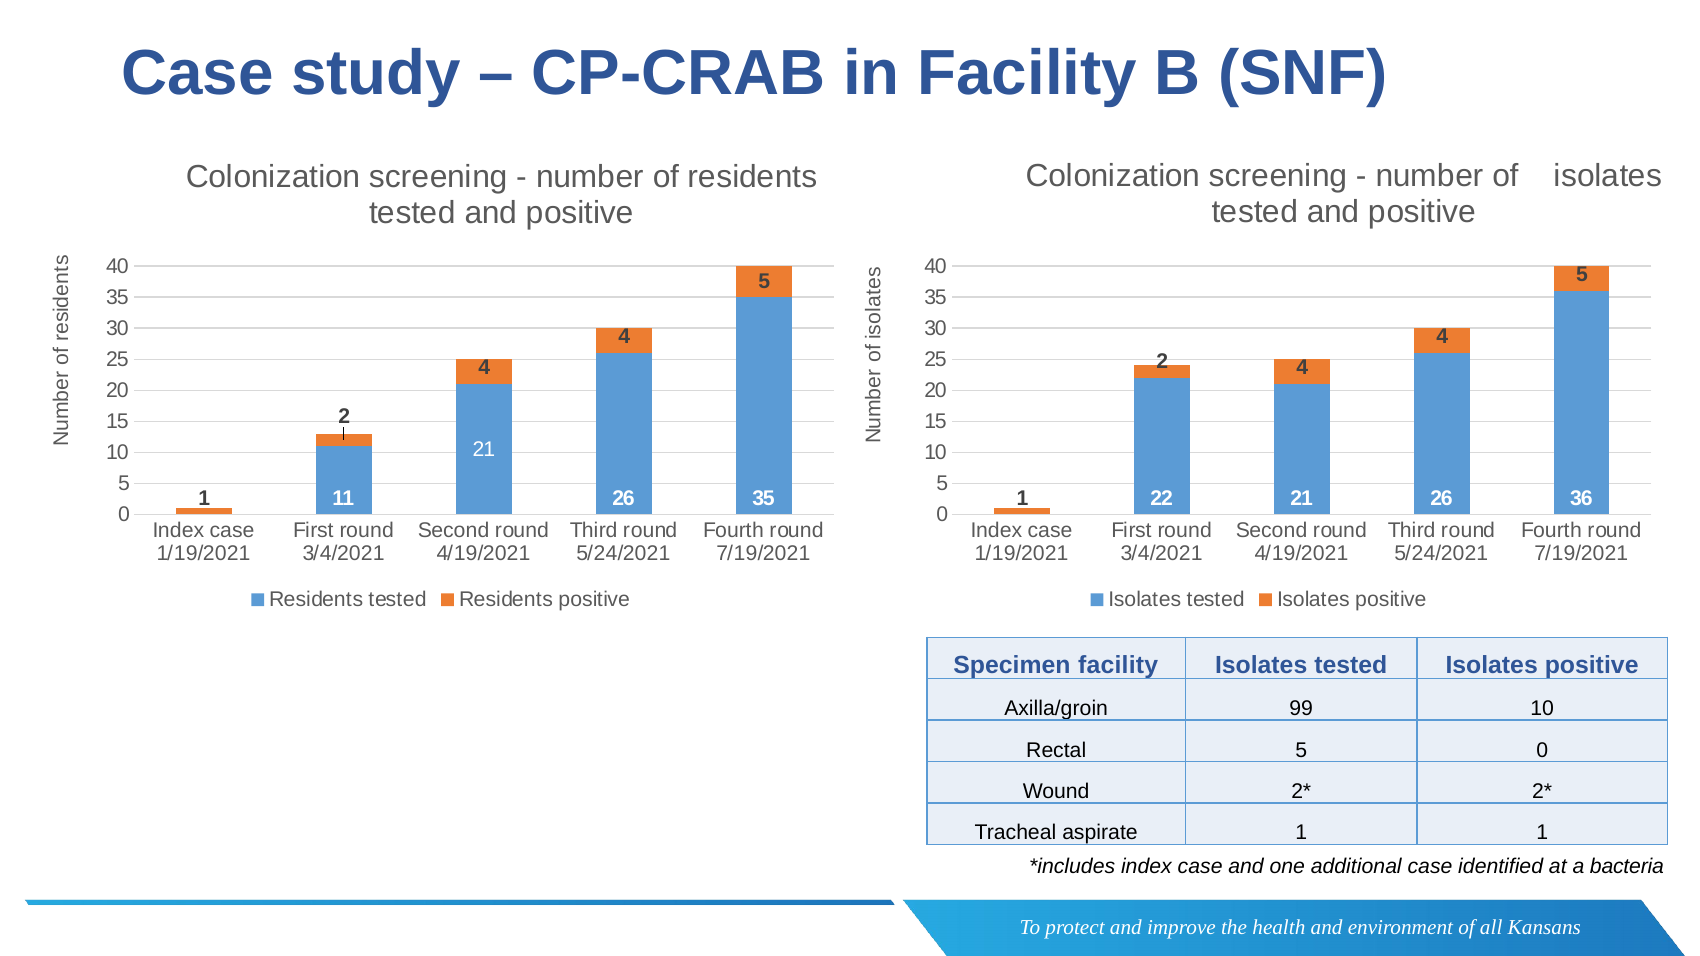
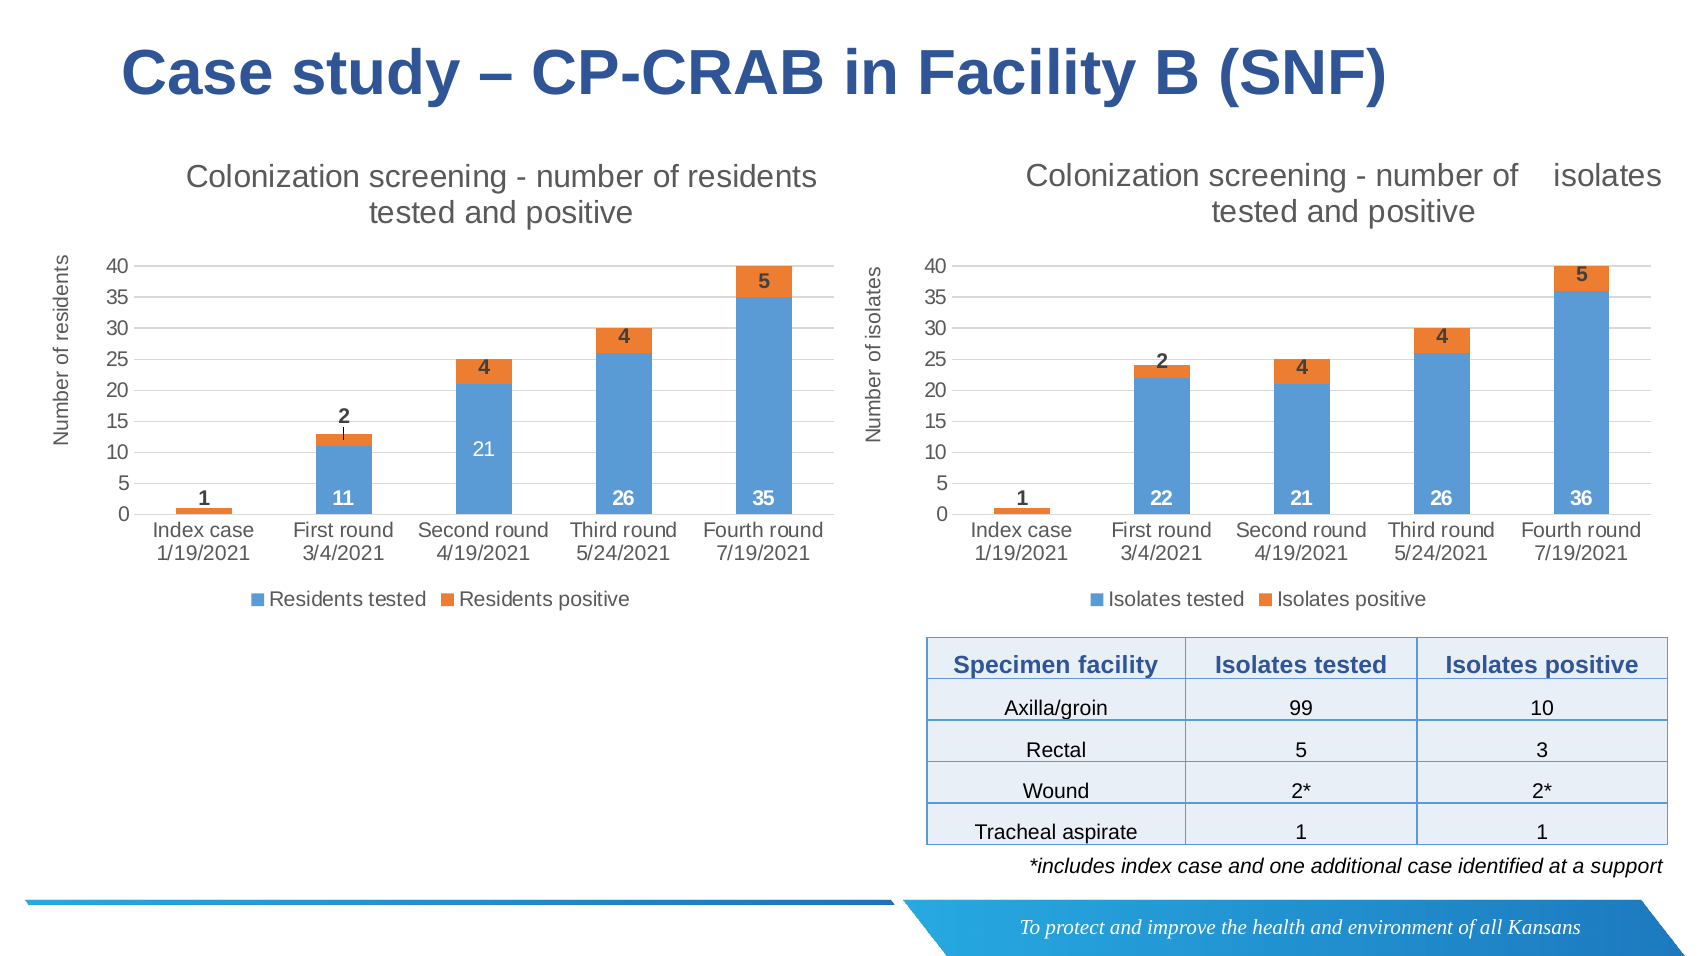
5 0: 0 -> 3 (1542, 750)
bacteria: bacteria -> support (1627, 867)
